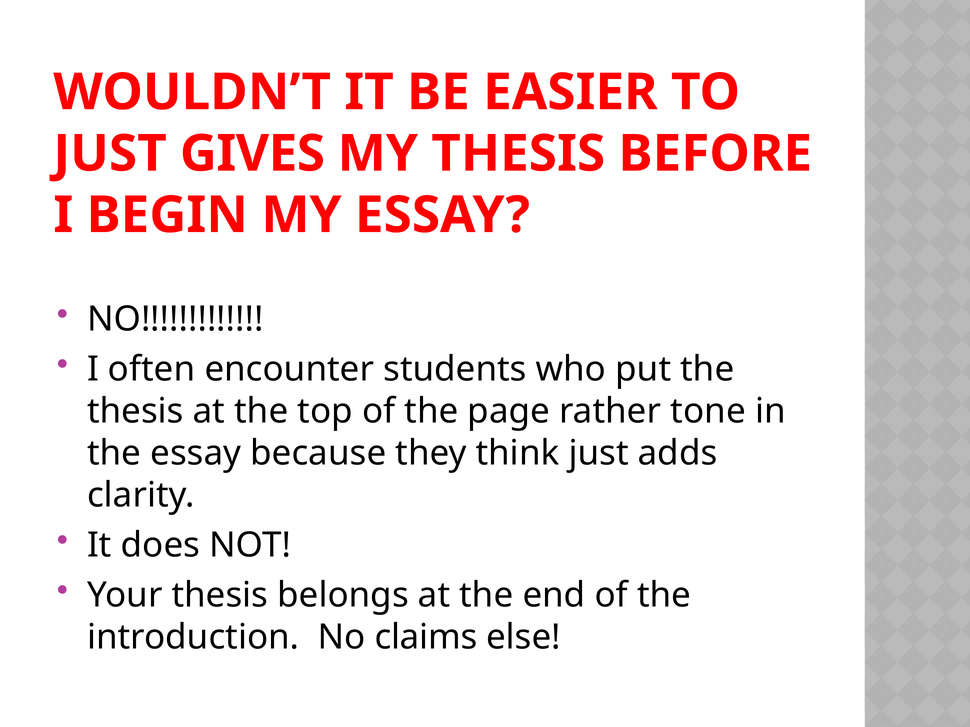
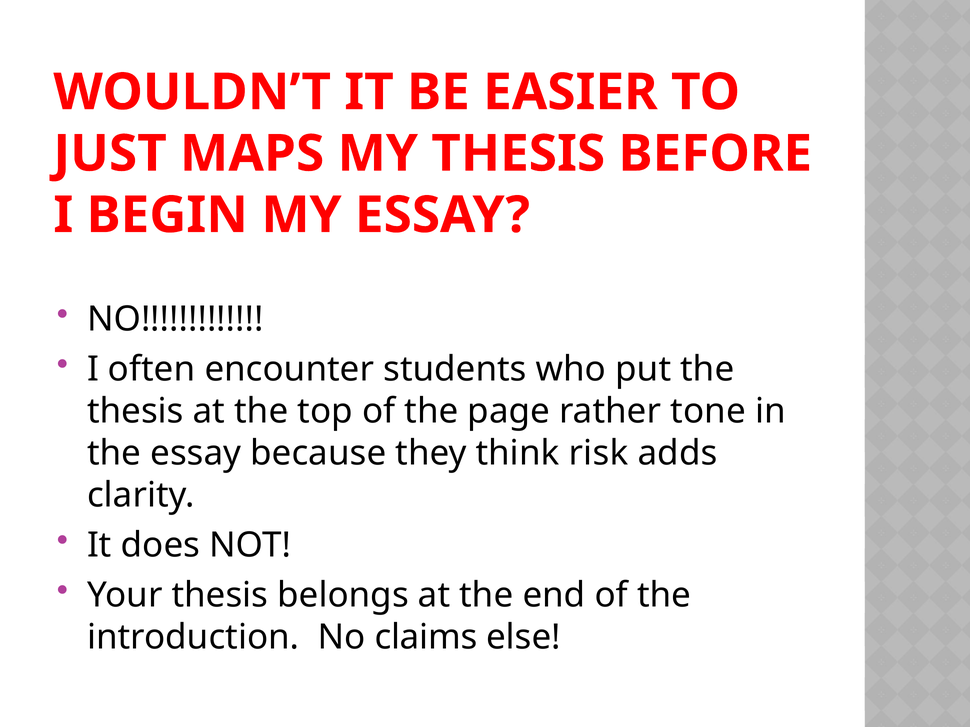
GIVES: GIVES -> MAPS (252, 154)
think just: just -> risk (598, 453)
